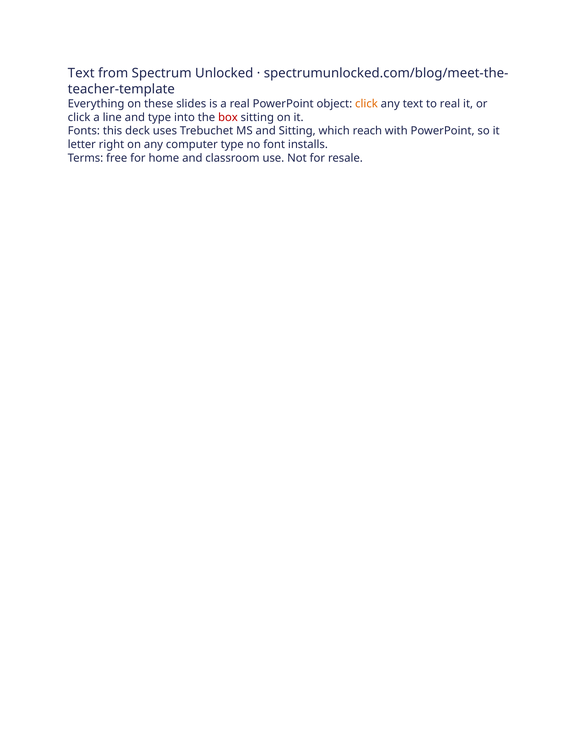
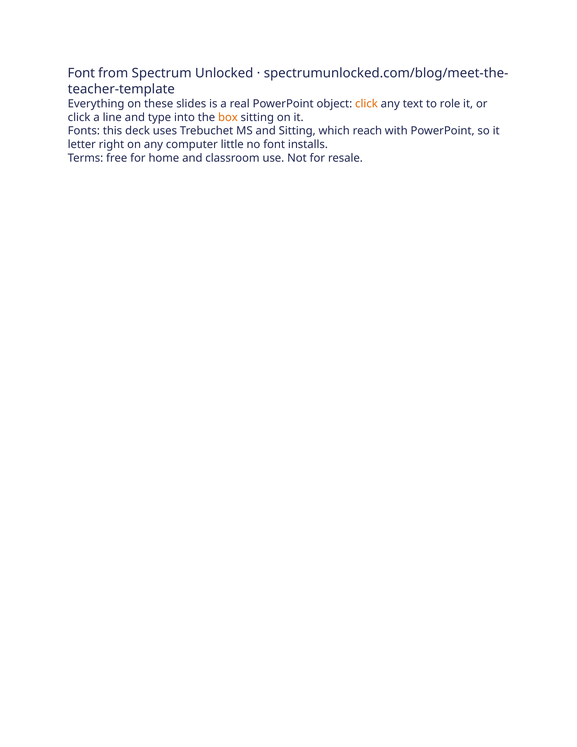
Text: Text -> Font (81, 73)
to real: real -> role (450, 104)
box colour: red -> orange (228, 117)
computer type: type -> little (232, 144)
